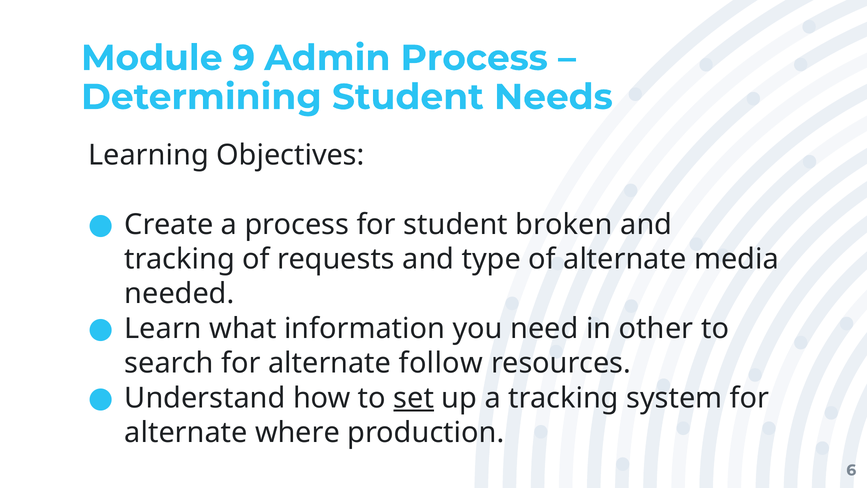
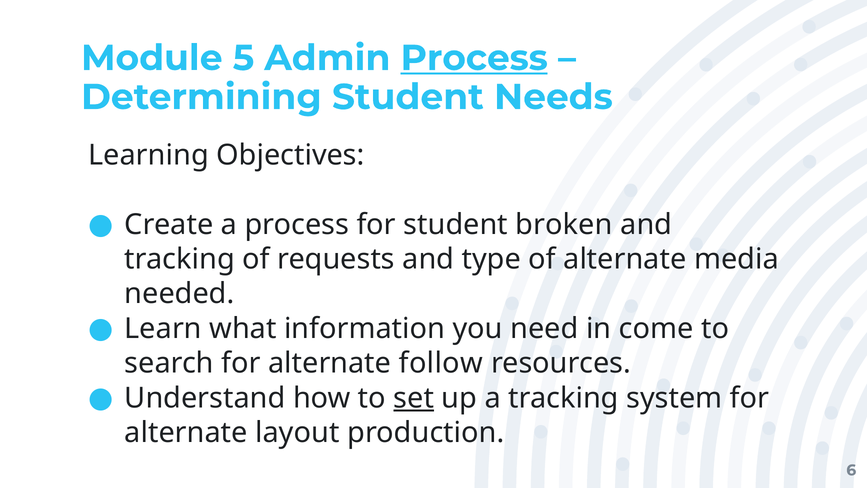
9: 9 -> 5 (244, 58)
Process underline: none -> present (474, 58)
other: other -> come (656, 328)
where: where -> layout (297, 432)
